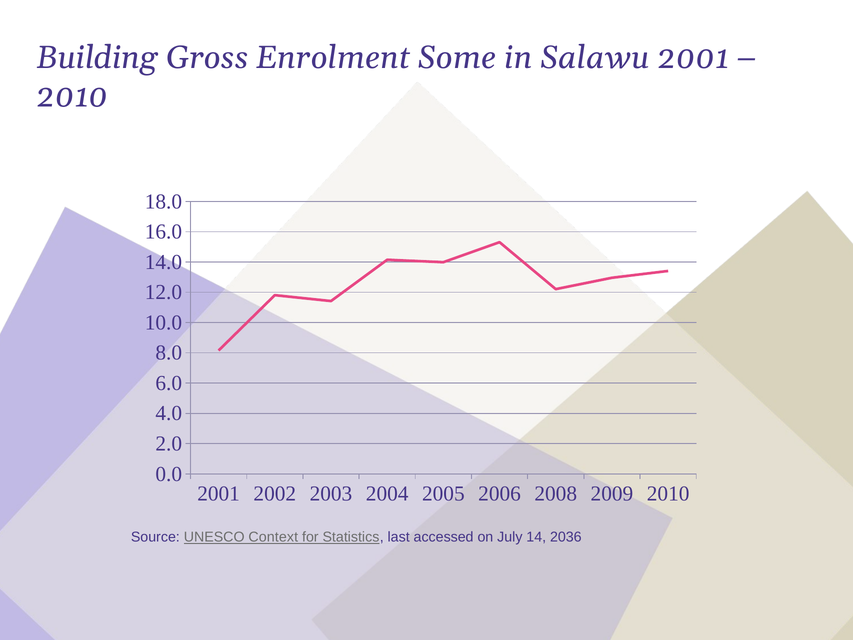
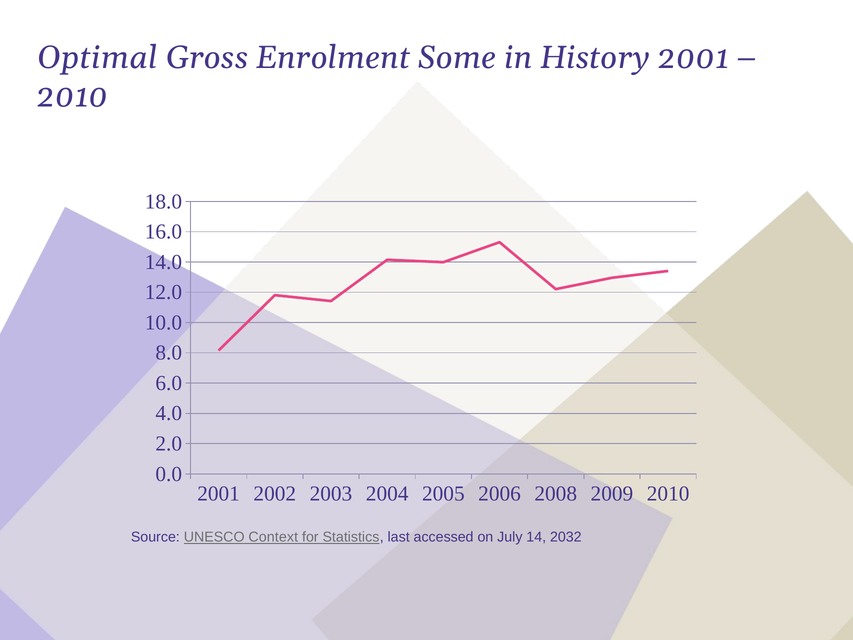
Building: Building -> Optimal (97, 58)
Salawu: Salawu -> History (595, 58)
2036: 2036 -> 2032 (566, 537)
